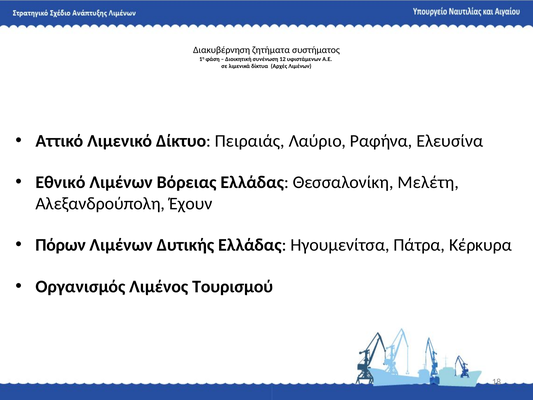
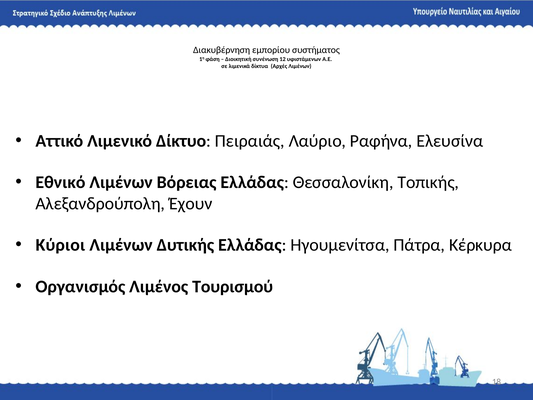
ζητήματα: ζητήματα -> εμπορίου (271, 50)
Μελέτη: Μελέτη -> Τοπικής (428, 182)
Πόρων: Πόρων -> Κύριοι (60, 245)
